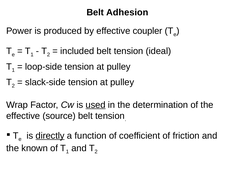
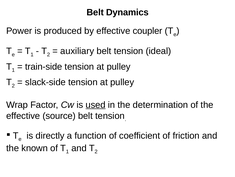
Adhesion: Adhesion -> Dynamics (127, 12)
included: included -> auxiliary (77, 51)
loop-side: loop-side -> train-side (44, 66)
directly underline: present -> none (50, 135)
